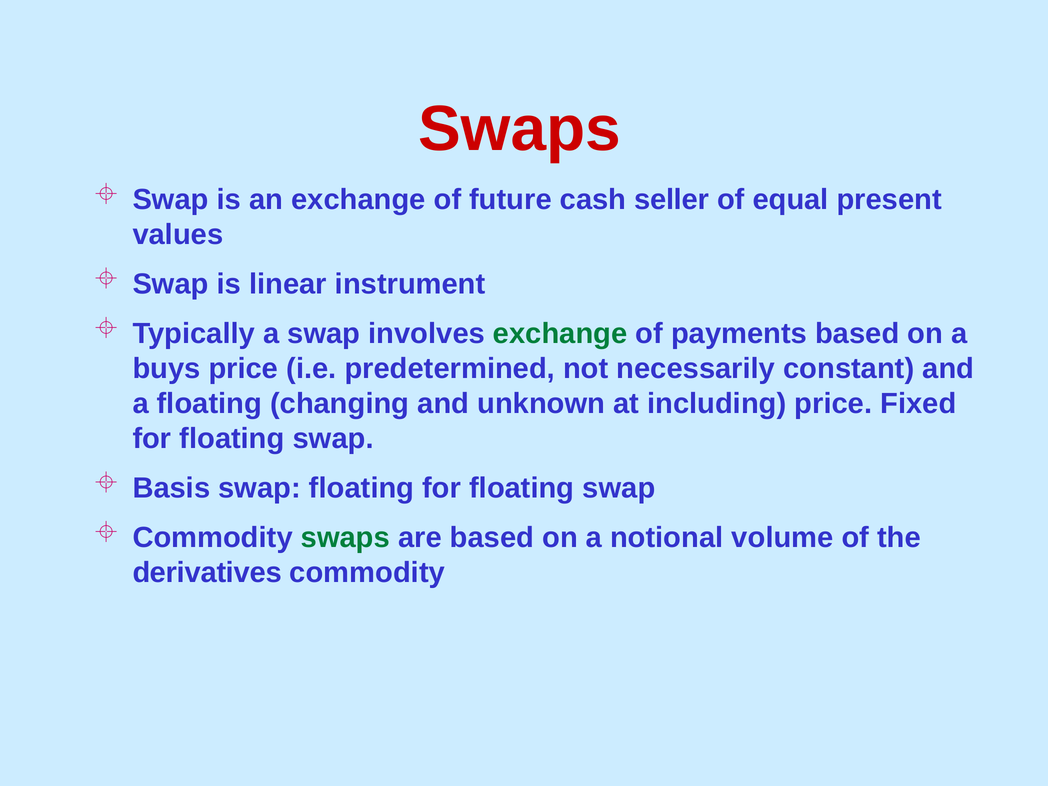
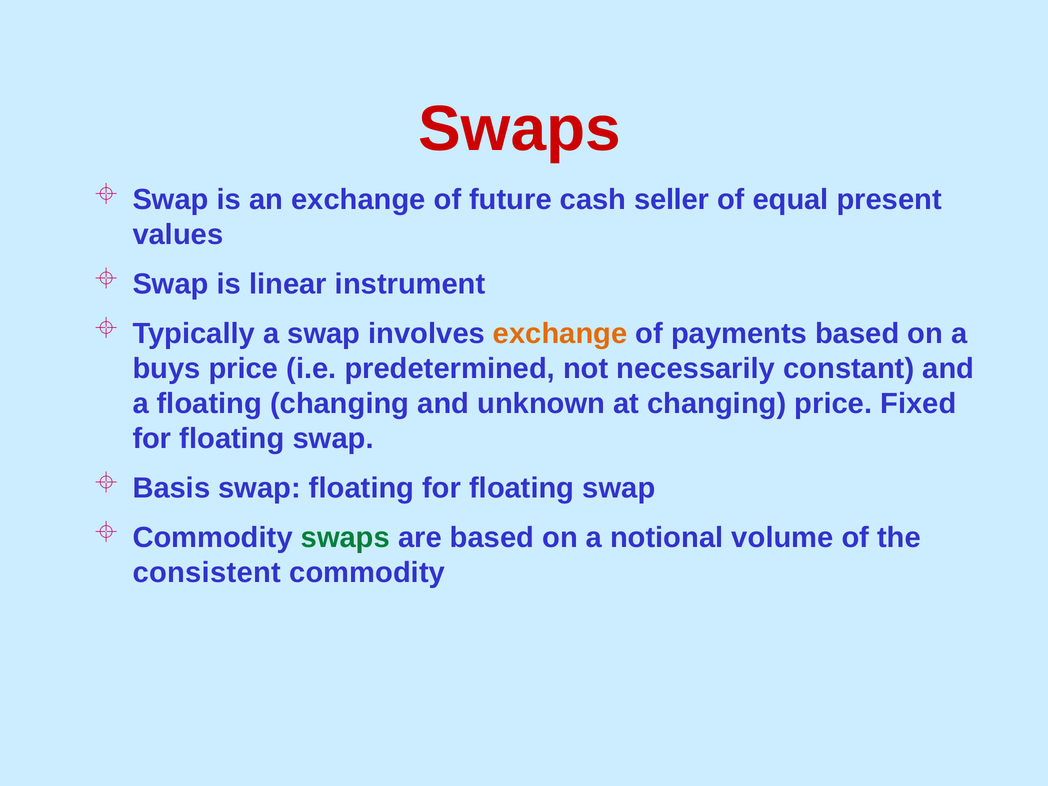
exchange colour: green -> orange (560, 334)
at including: including -> changing (717, 404)
derivatives: derivatives -> consistent (207, 573)
